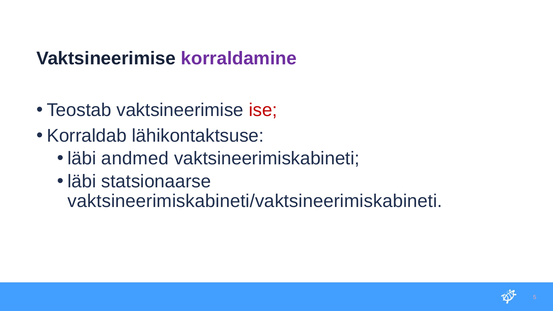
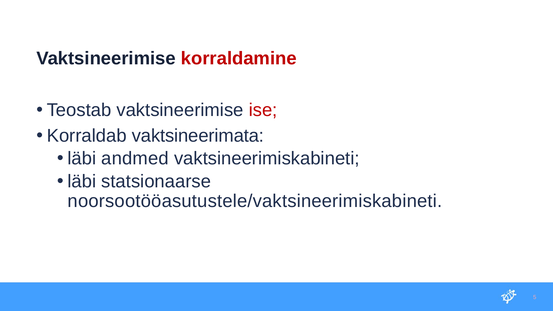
korraldamine colour: purple -> red (239, 58)
lähikontaktsuse: lähikontaktsuse -> vaktsineerimata (198, 136)
vaktsineerimiskabineti/vaktsineerimiskabineti: vaktsineerimiskabineti/vaktsineerimiskabineti -> noorsootööasutustele/vaktsineerimiskabineti (255, 201)
